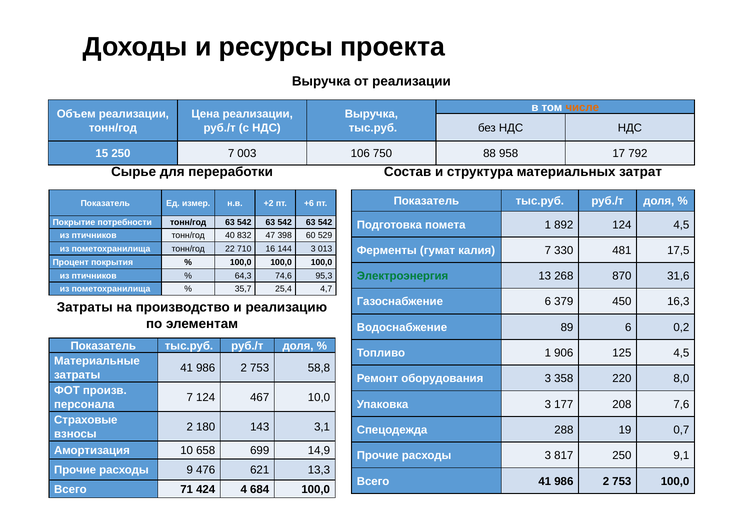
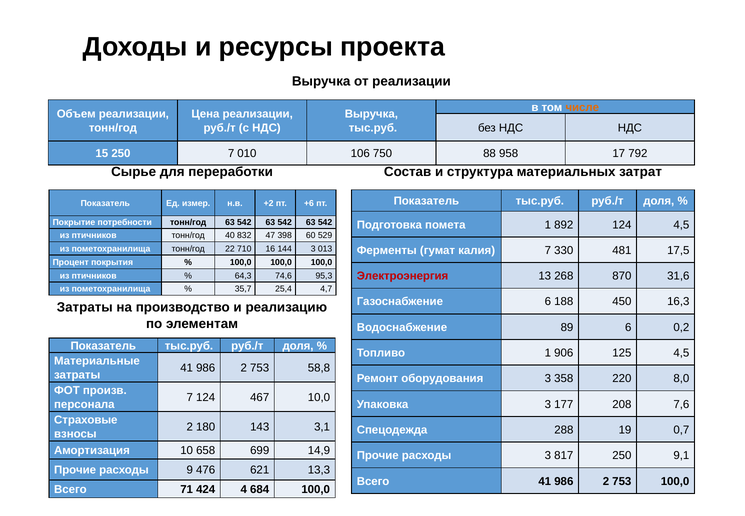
003: 003 -> 010 (247, 153)
Электроэнергия colour: green -> red (403, 276)
379: 379 -> 188 (564, 302)
